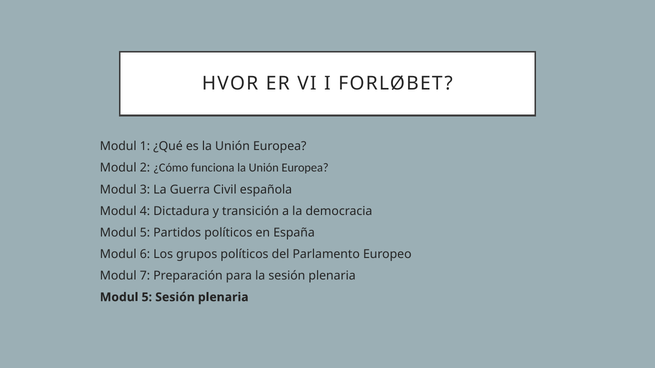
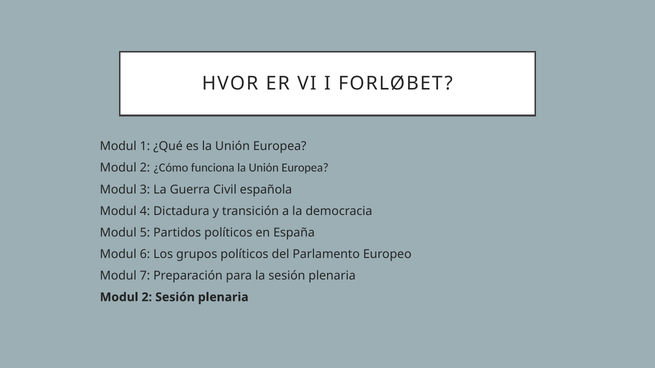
5: 5 -> 2 (147, 298)
